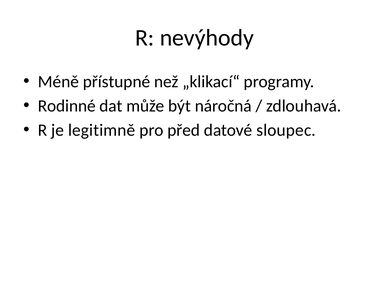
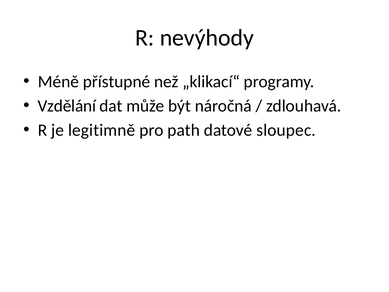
Rodinné: Rodinné -> Vzdělání (67, 106)
před: před -> path (184, 130)
